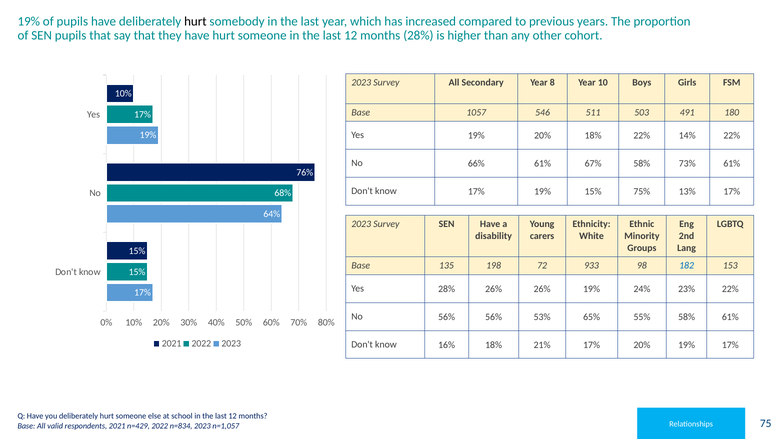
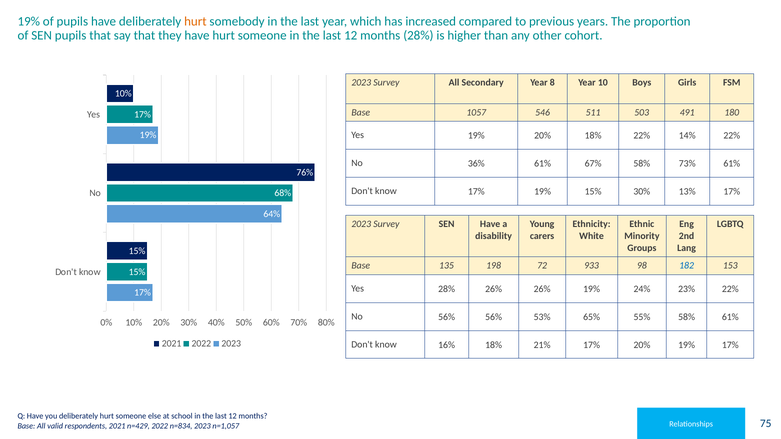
hurt colour: black -> orange (195, 21)
66%: 66% -> 36% (476, 164)
15% 75%: 75% -> 30% (642, 192)
